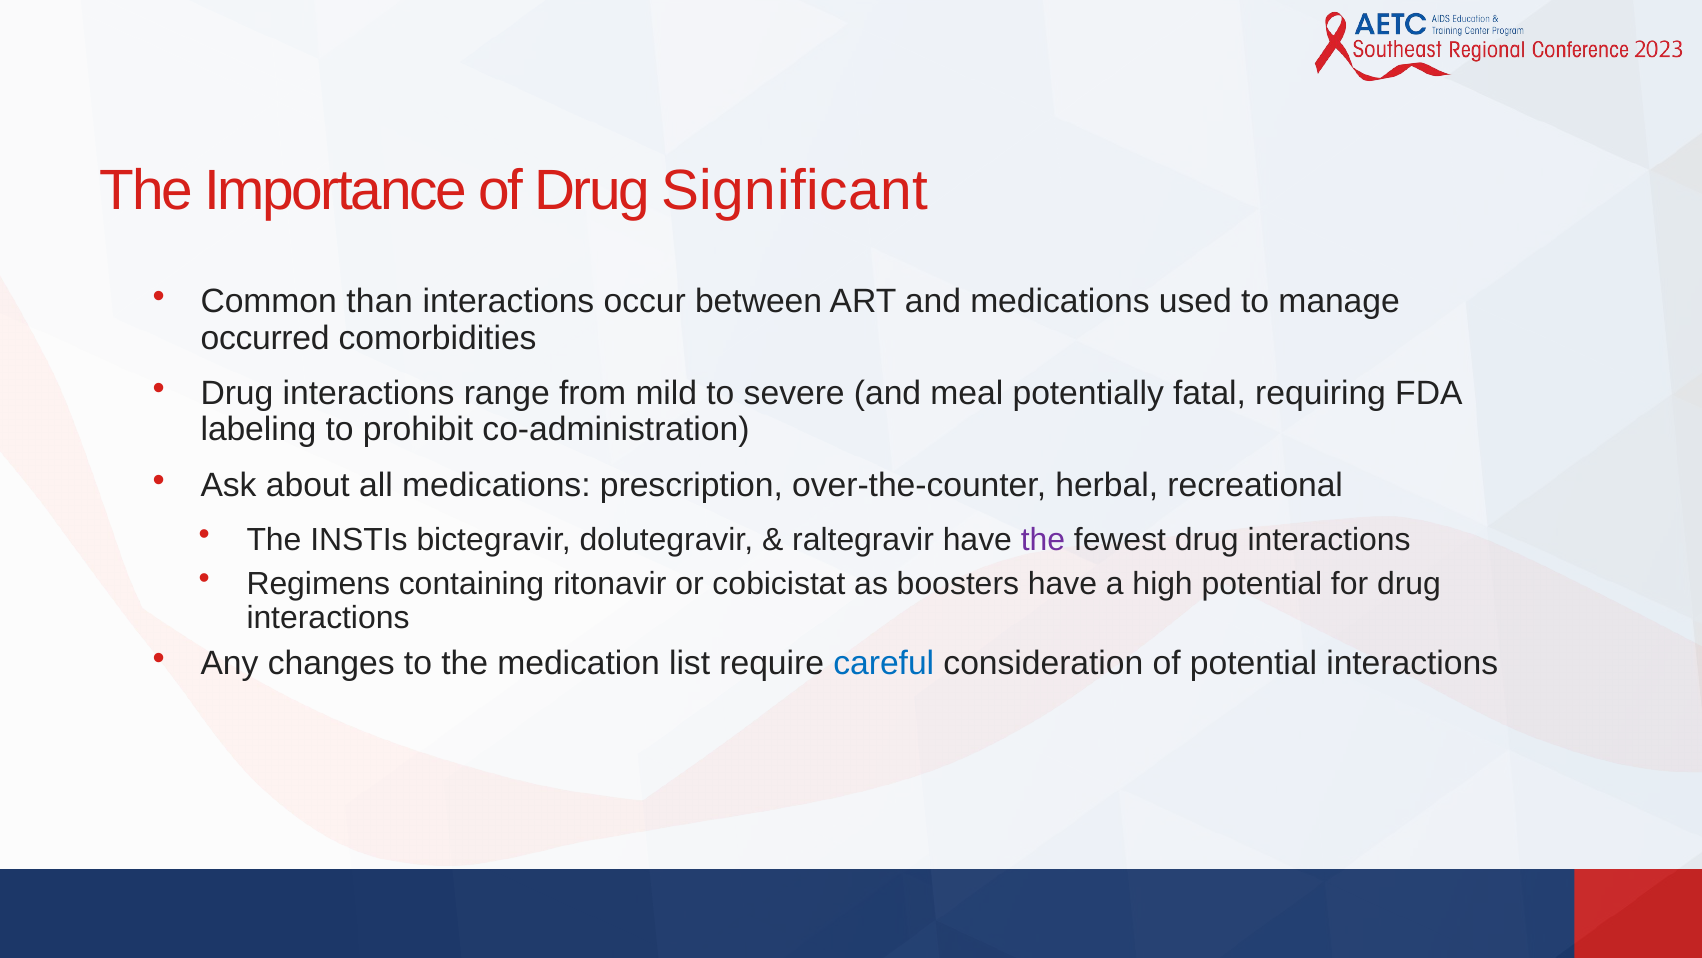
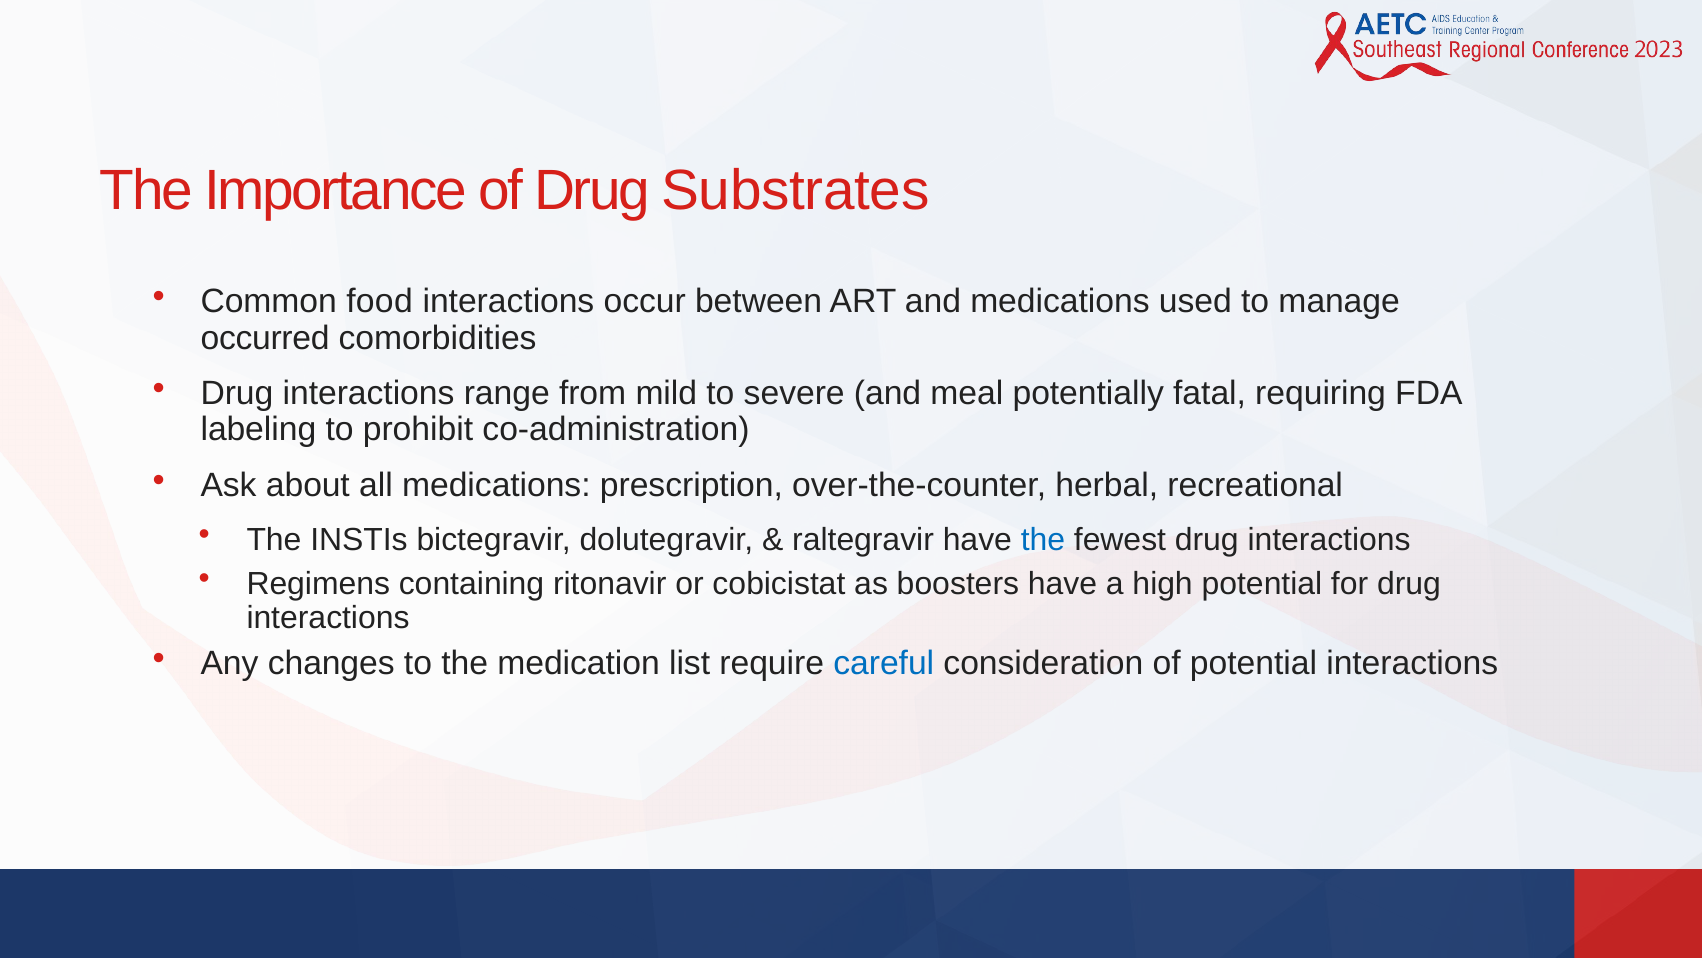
Significant: Significant -> Substrates (795, 191)
than: than -> food (380, 301)
the colour: purple -> blue (1043, 540)
